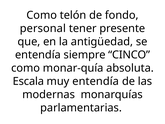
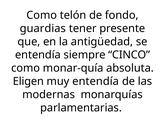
personal: personal -> guardias (43, 28)
Escala: Escala -> Eligen (28, 81)
